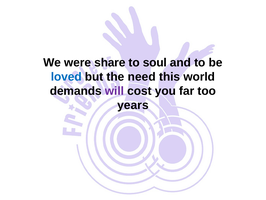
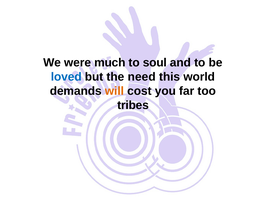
share: share -> much (110, 62)
will colour: purple -> orange (114, 91)
years: years -> tribes (133, 105)
